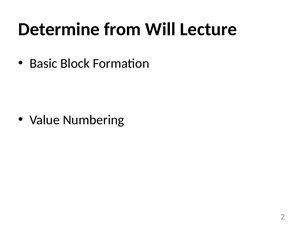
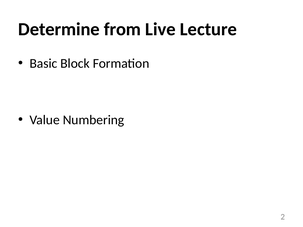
Will: Will -> Live (160, 29)
